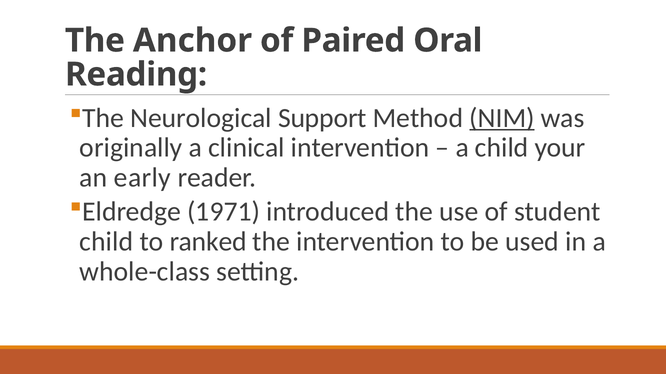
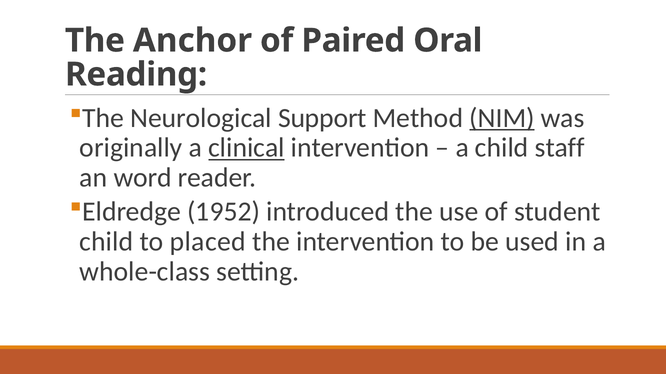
clinical underline: none -> present (246, 148)
your: your -> staff (560, 148)
early: early -> word (143, 178)
1971: 1971 -> 1952 (224, 212)
ranked: ranked -> placed (208, 242)
